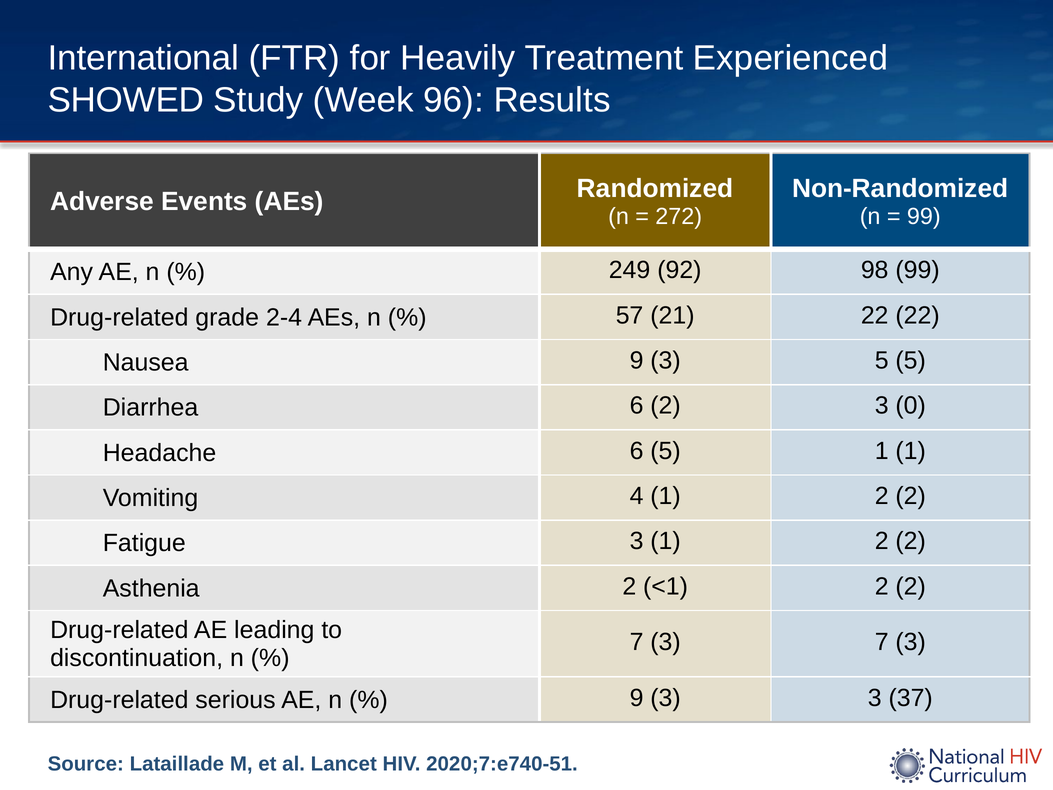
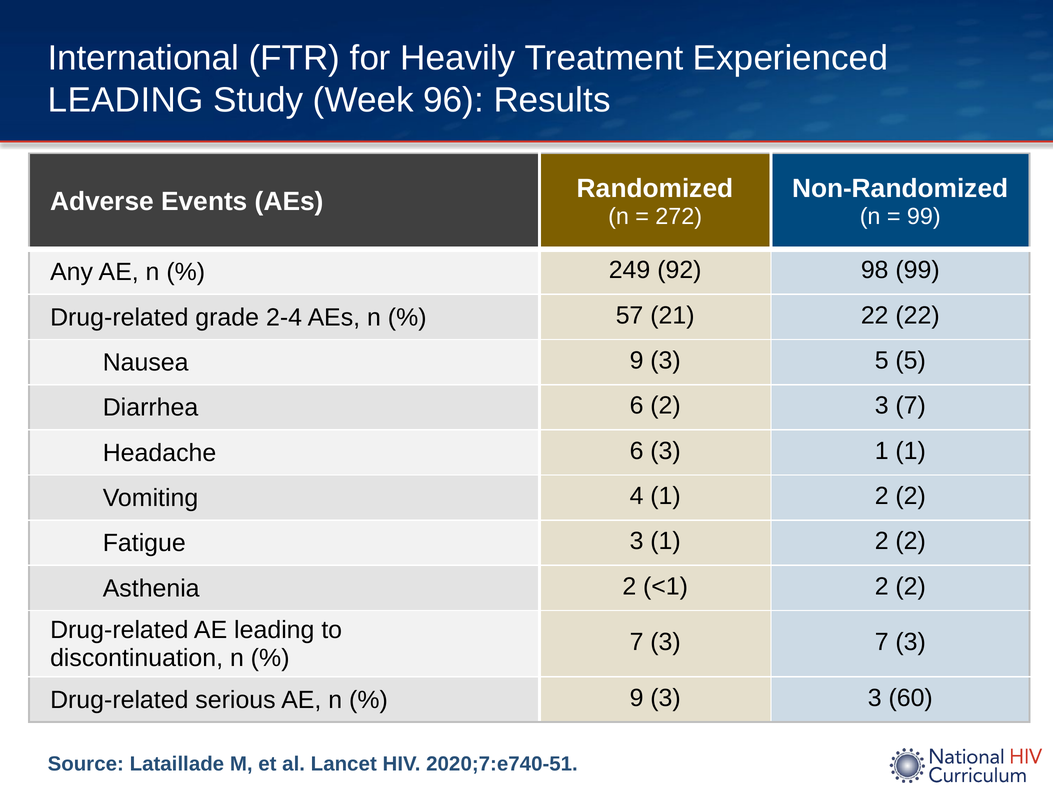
SHOWED: SHOWED -> LEADING (126, 100)
2 3 0: 0 -> 7 (911, 406)
6 5: 5 -> 3 (666, 451)
37: 37 -> 60 (911, 698)
